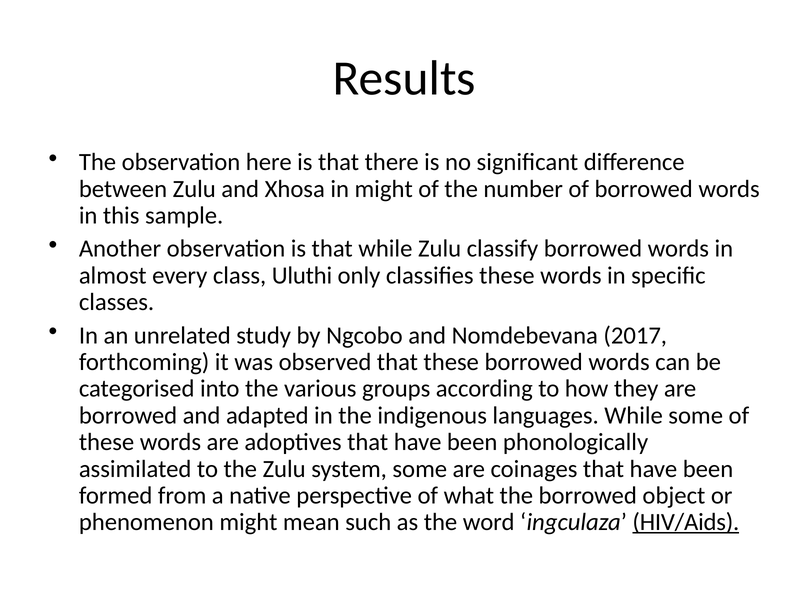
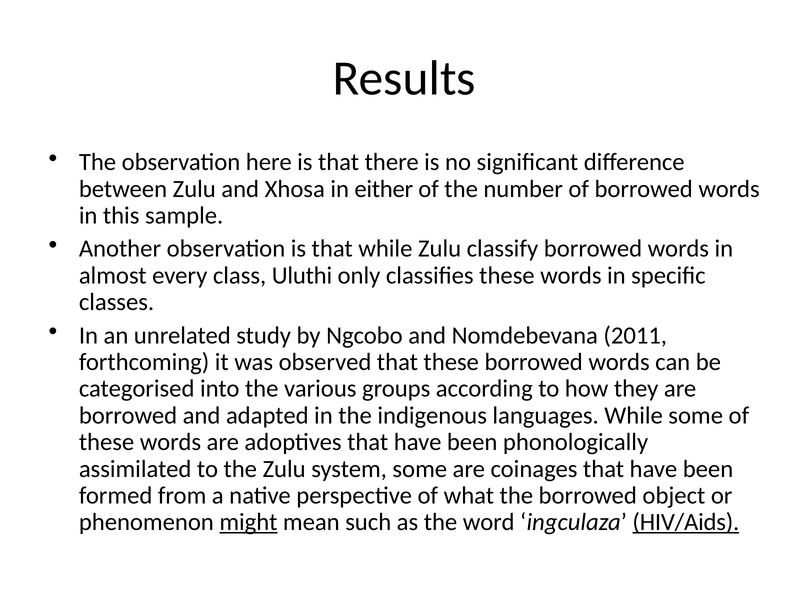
in might: might -> either (384, 189)
2017: 2017 -> 2011 (635, 335)
might underline: none -> present (248, 522)
